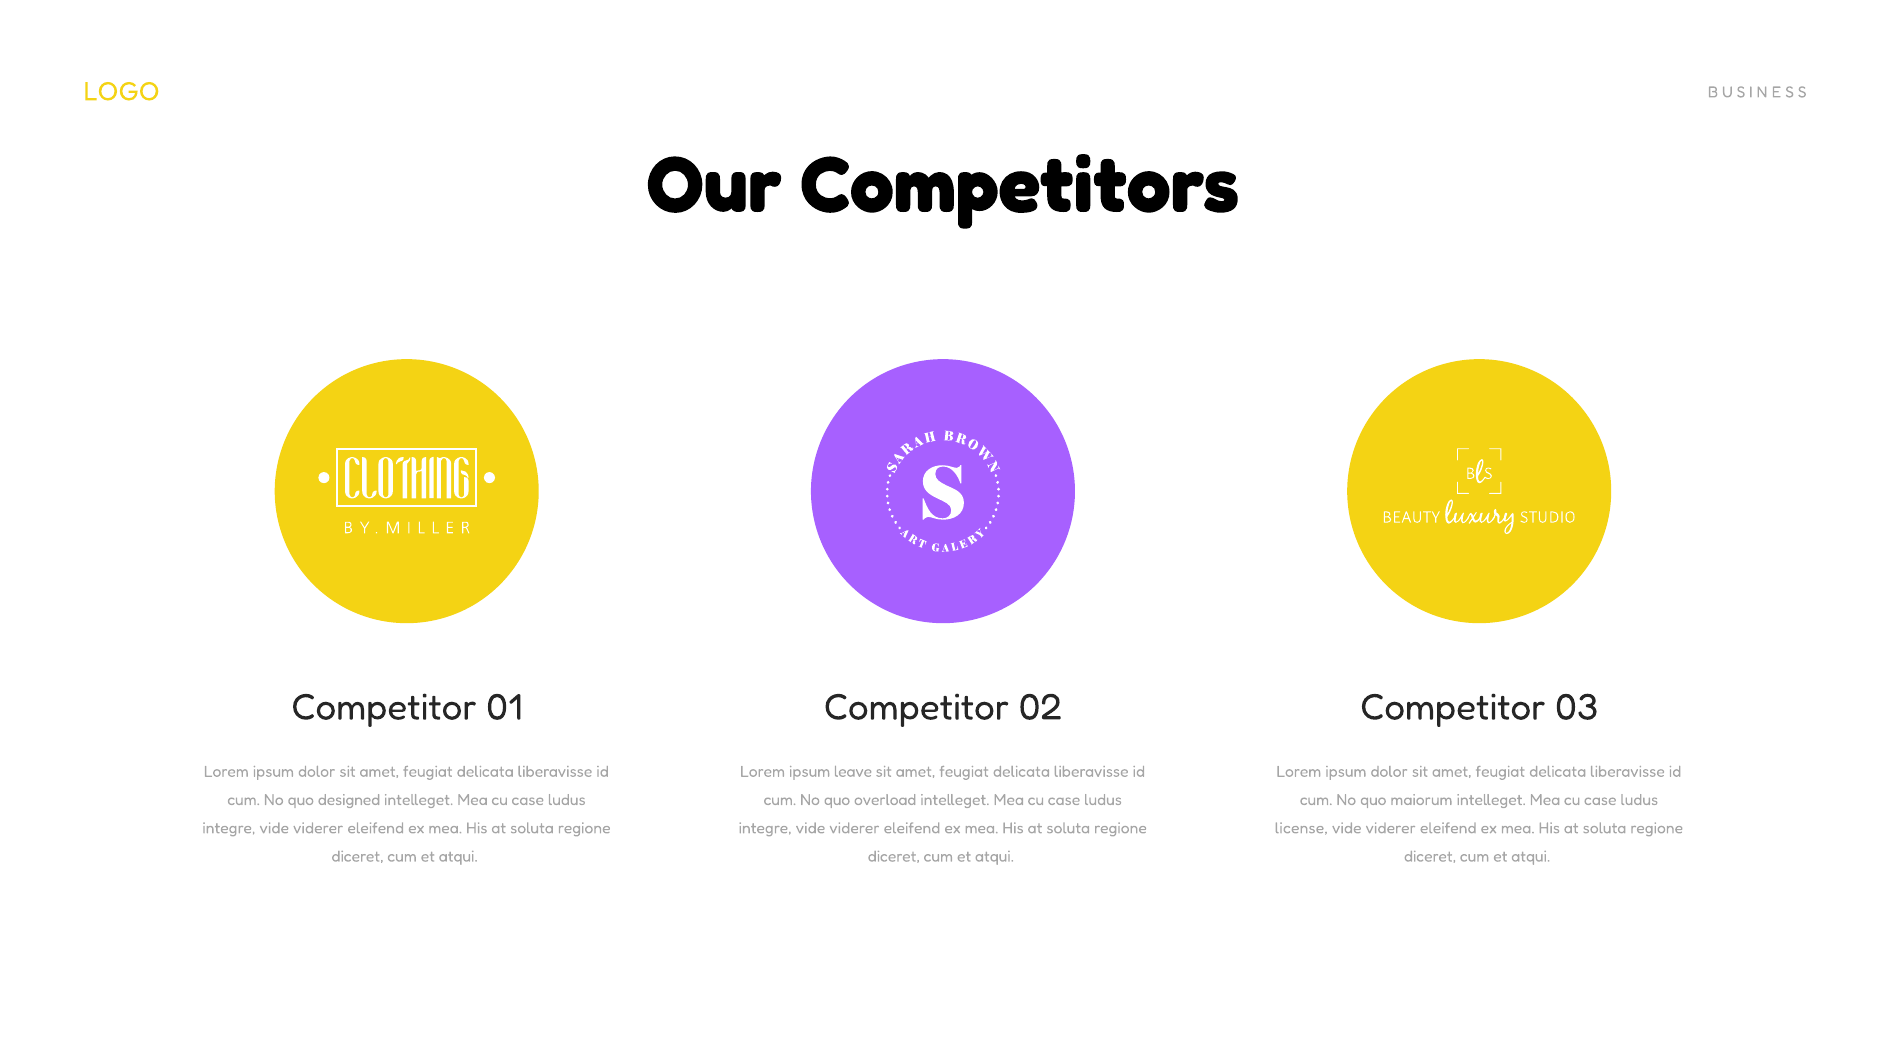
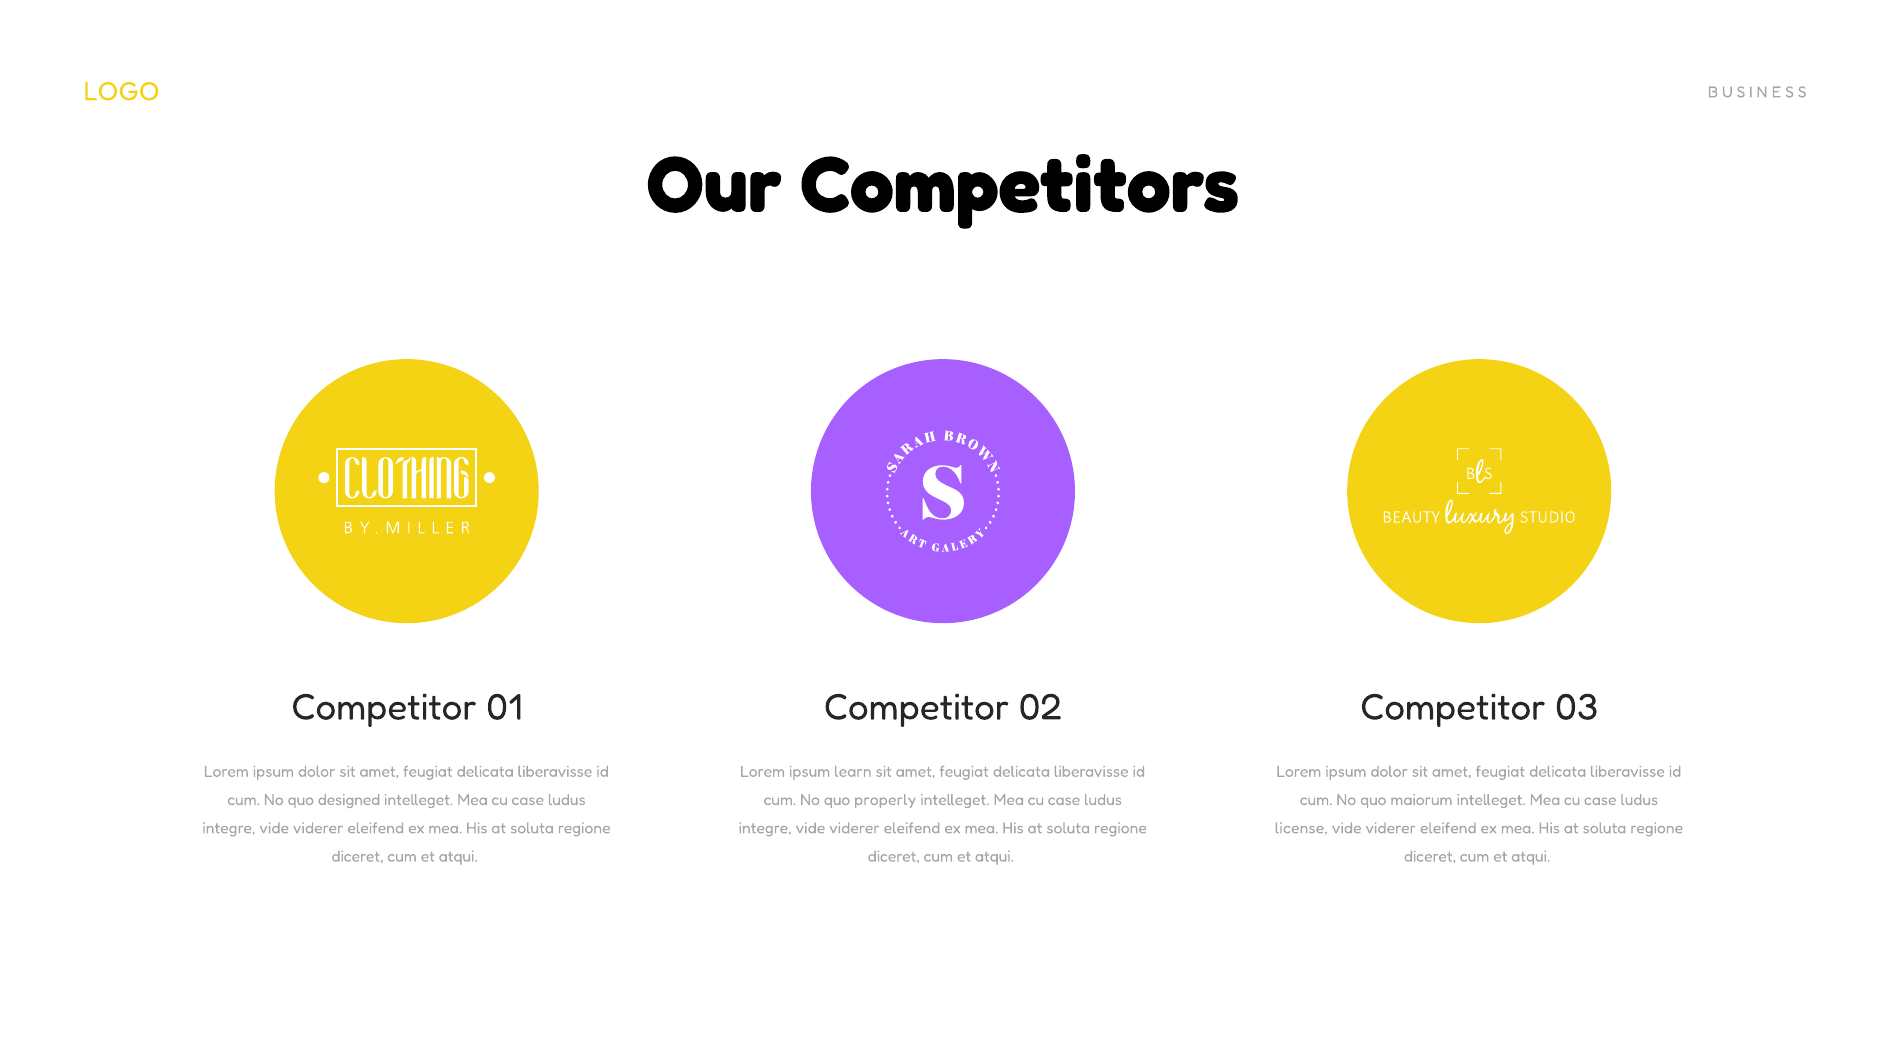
leave: leave -> learn (853, 771)
overload: overload -> properly (885, 800)
